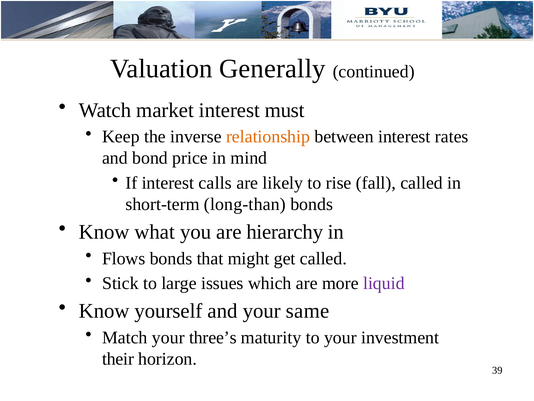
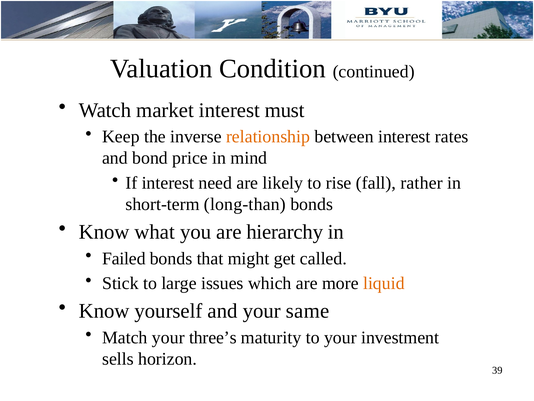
Generally: Generally -> Condition (272, 69)
calls: calls -> need (215, 183)
fall called: called -> rather (422, 183)
Flows: Flows -> Failed (124, 258)
liquid colour: purple -> orange (384, 283)
their: their -> sells (118, 358)
